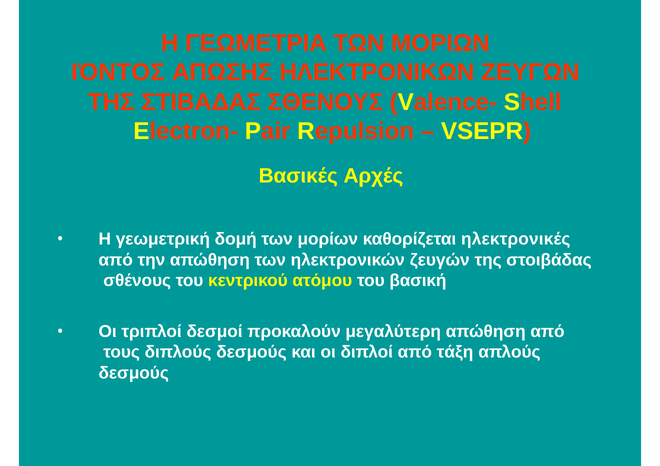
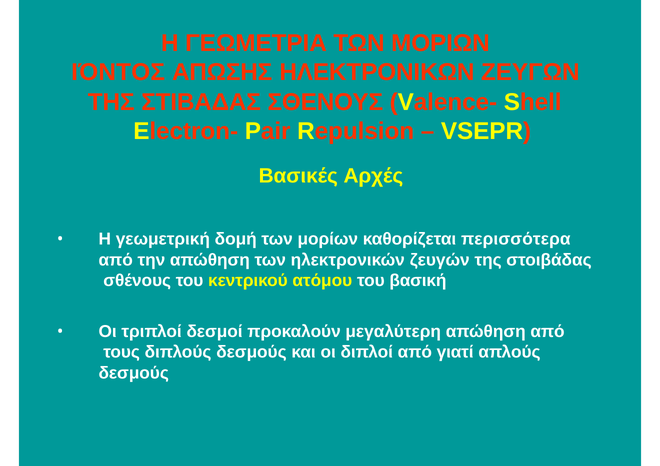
ηλεκτρονικές: ηλεκτρονικές -> περισσότερα (516, 239)
τάξη: τάξη -> γιατί (455, 353)
